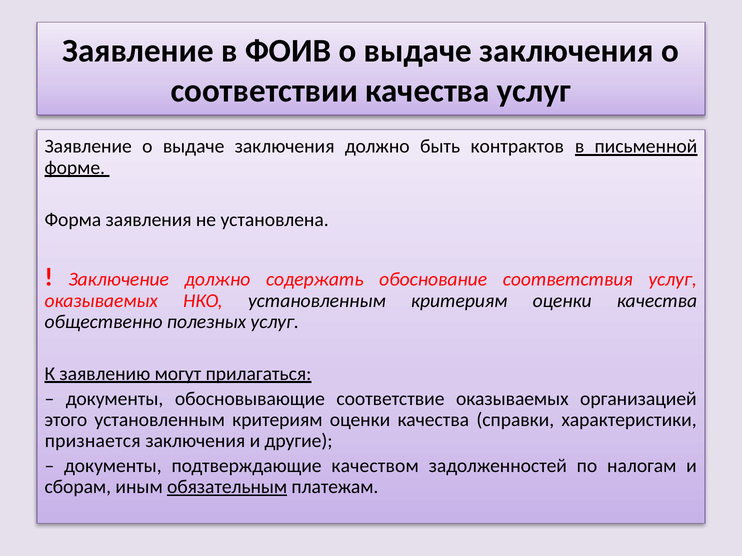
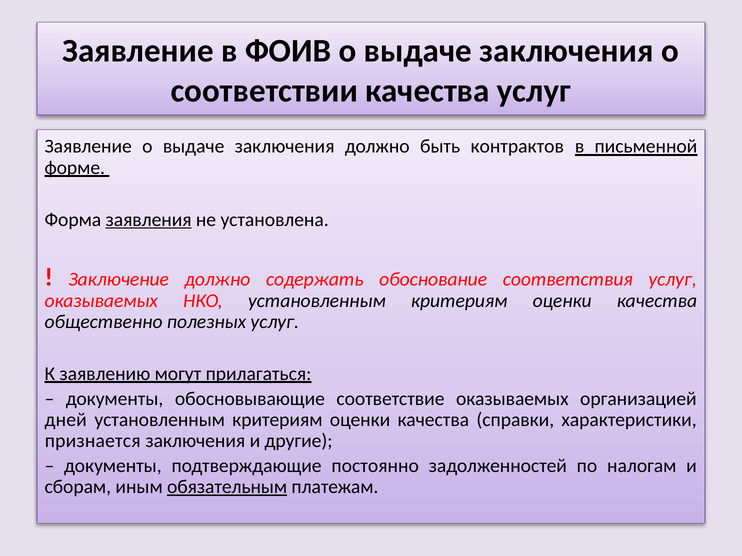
заявления underline: none -> present (149, 220)
этого: этого -> дней (66, 420)
качеством: качеством -> постоянно (375, 466)
